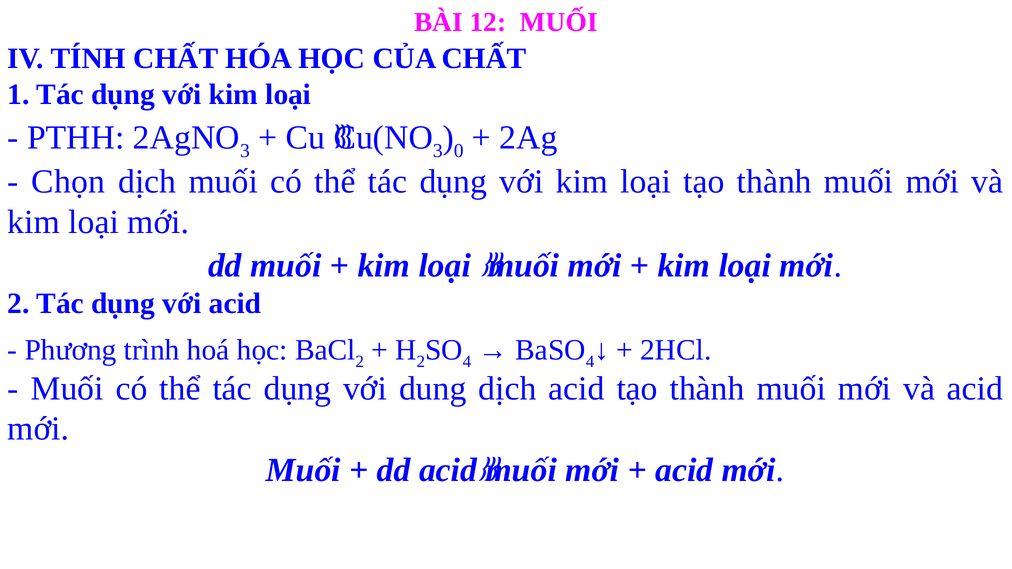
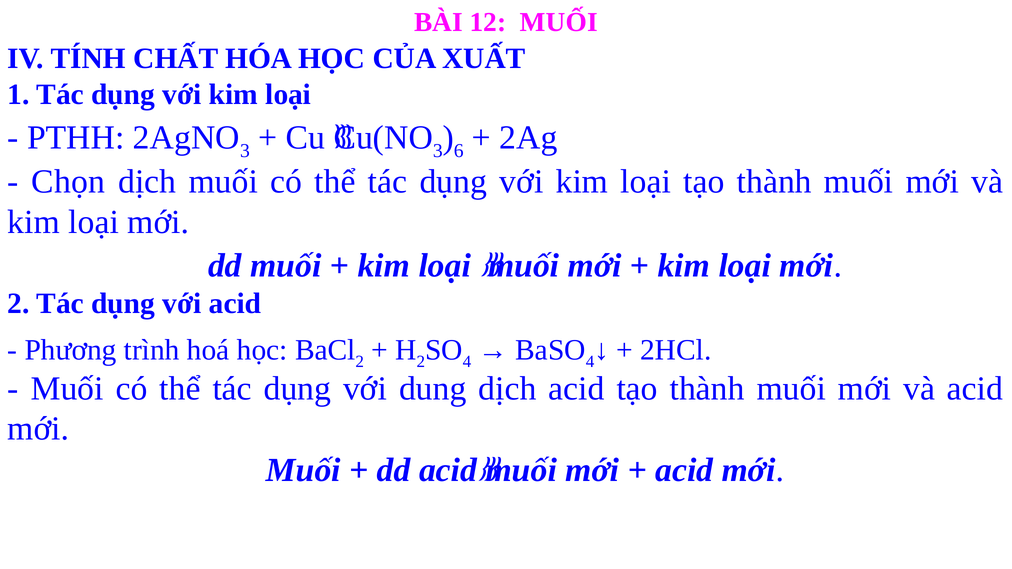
CỦA CHẤT: CHẤT -> XUẤT (484, 59)
0: 0 -> 6 (459, 151)
